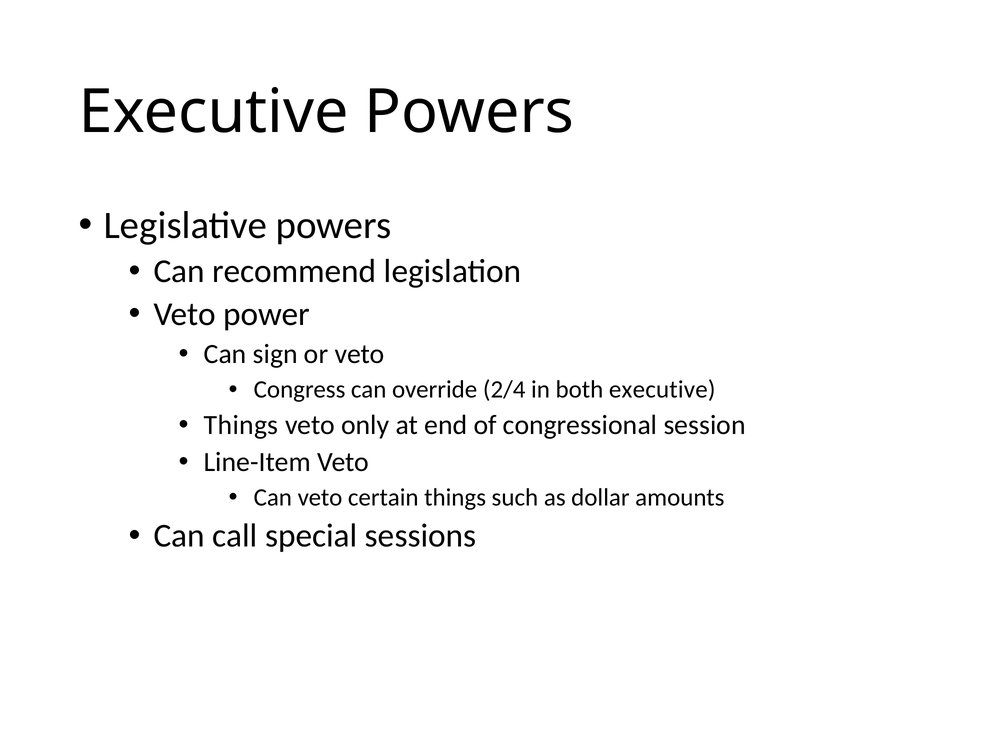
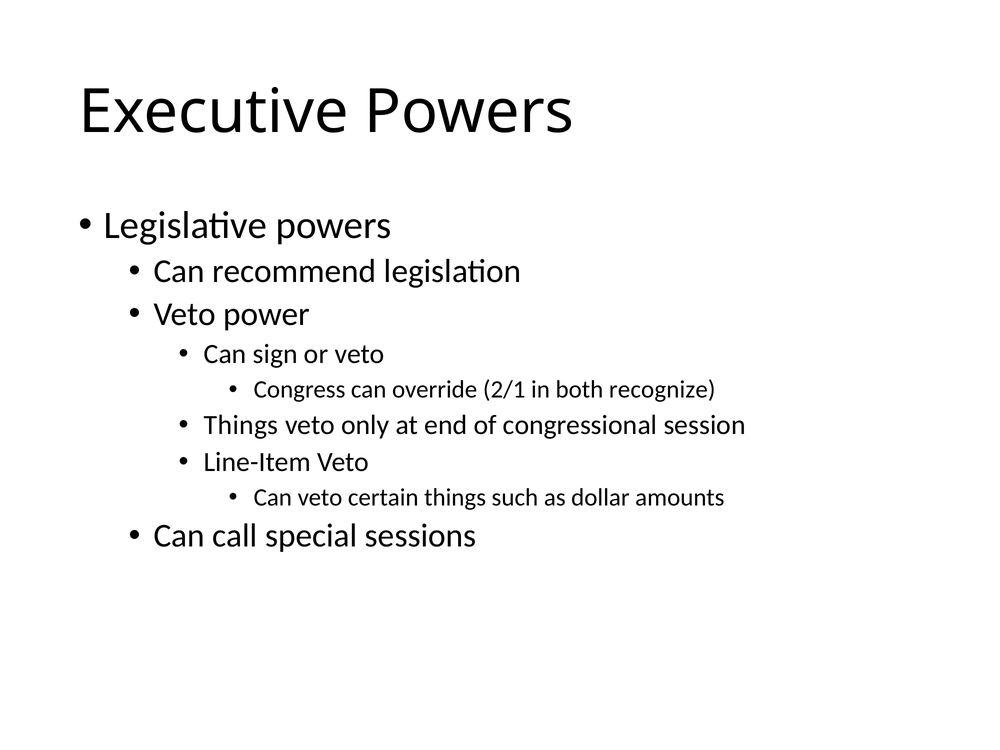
2/4: 2/4 -> 2/1 (504, 390)
both executive: executive -> recognize (662, 390)
